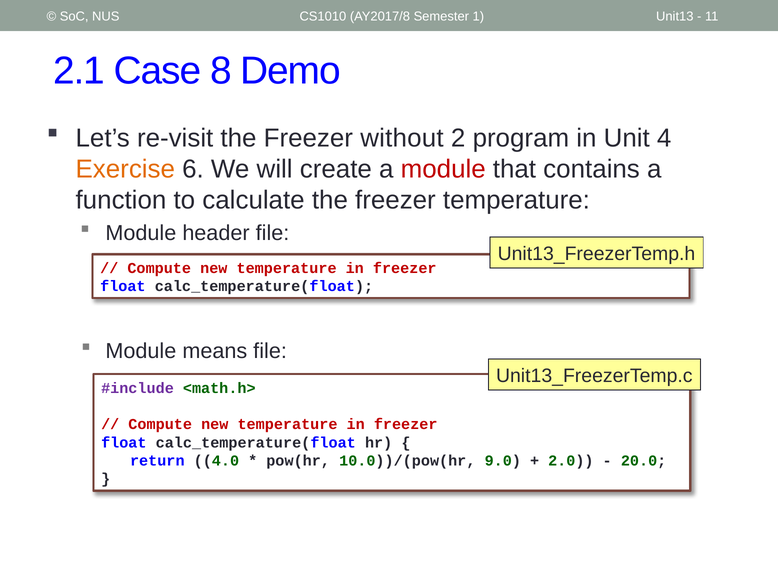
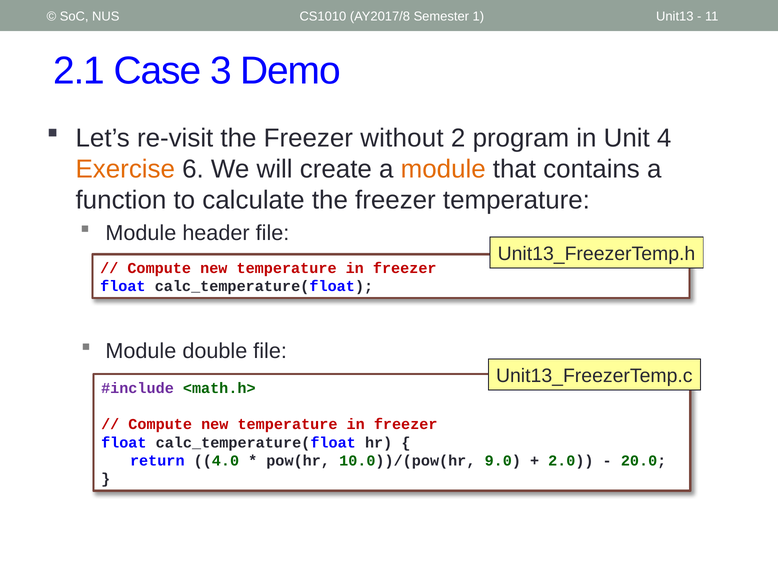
8: 8 -> 3 (221, 71)
module colour: red -> orange (443, 169)
means: means -> double (215, 351)
